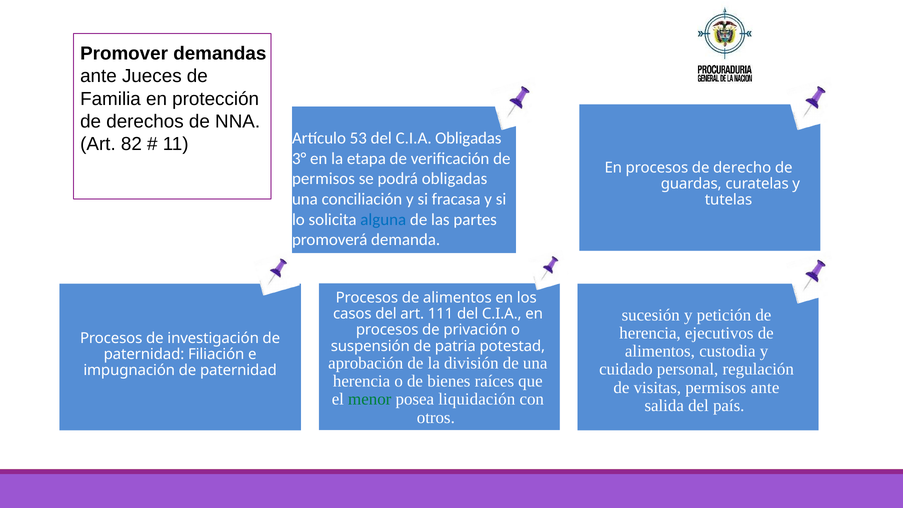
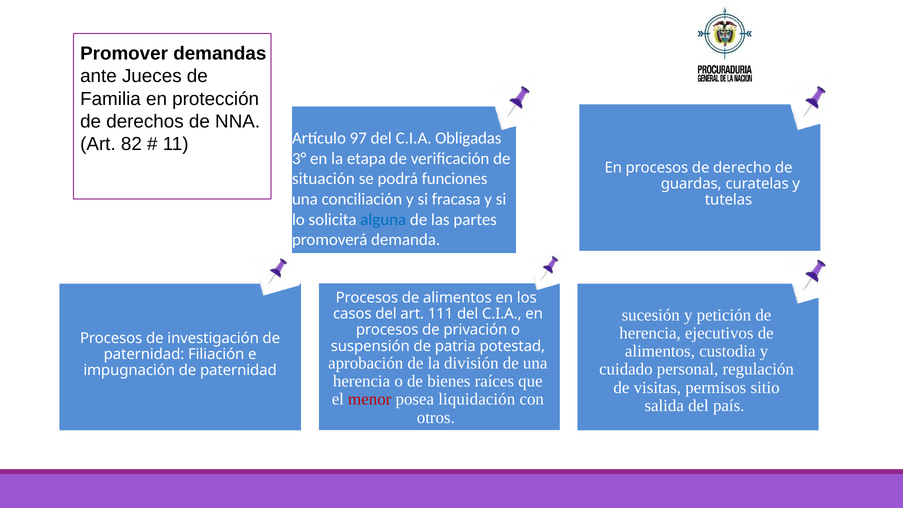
53: 53 -> 97 (358, 138)
permisos: permisos -> situación (323, 179)
podrá obligadas: obligadas -> funciones (455, 179)
permisos ante: ante -> sitio (765, 387)
menor colour: green -> red (370, 399)
